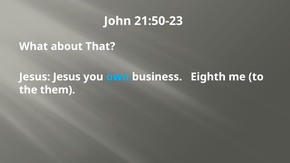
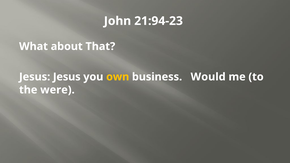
21:50-23: 21:50-23 -> 21:94-23 (159, 21)
own colour: light blue -> yellow (118, 77)
Eighth: Eighth -> Would (208, 77)
them: them -> were (57, 90)
